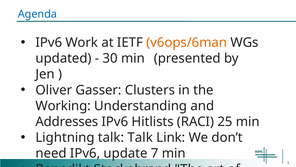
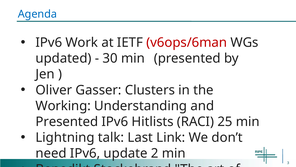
v6ops/6man colour: orange -> red (187, 42)
Addresses: Addresses -> Presented (67, 121)
talk Talk: Talk -> Last (140, 137)
7: 7 -> 2 (155, 153)
